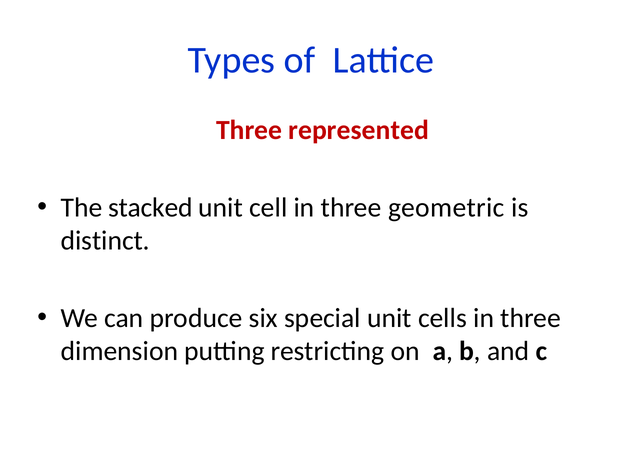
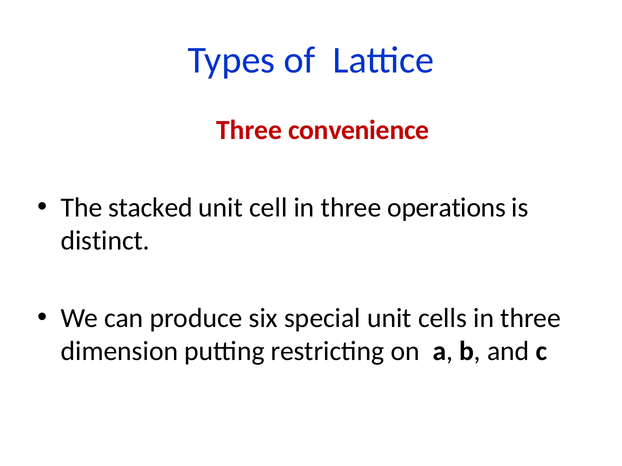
represented: represented -> convenience (359, 130)
geometric: geometric -> operations (447, 208)
